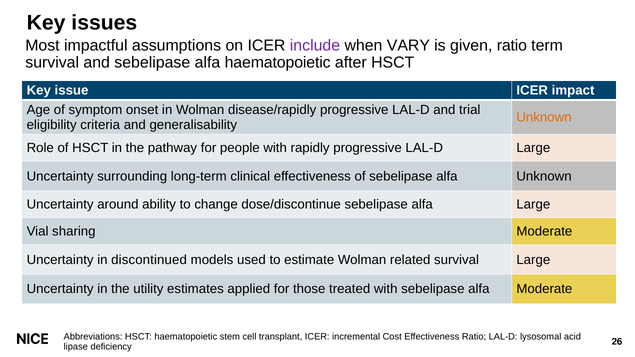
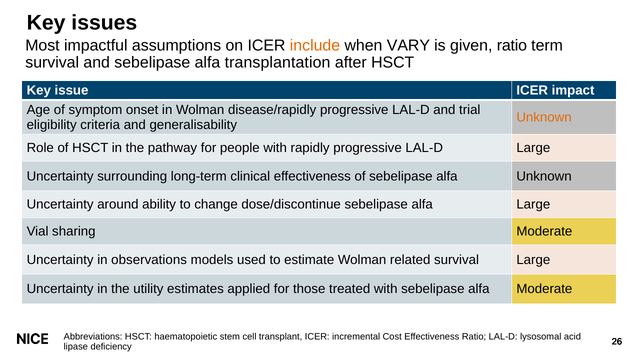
include colour: purple -> orange (315, 45)
alfa haematopoietic: haematopoietic -> transplantation (278, 62)
discontinued: discontinued -> observations (149, 260)
